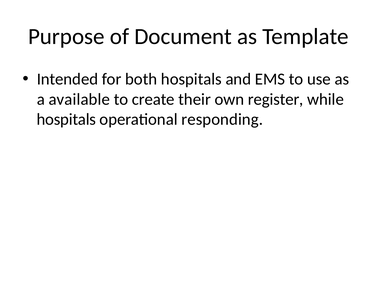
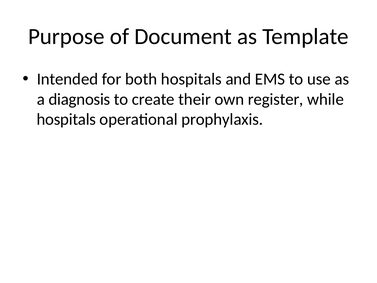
available: available -> diagnosis (79, 99)
responding: responding -> prophylaxis (222, 119)
